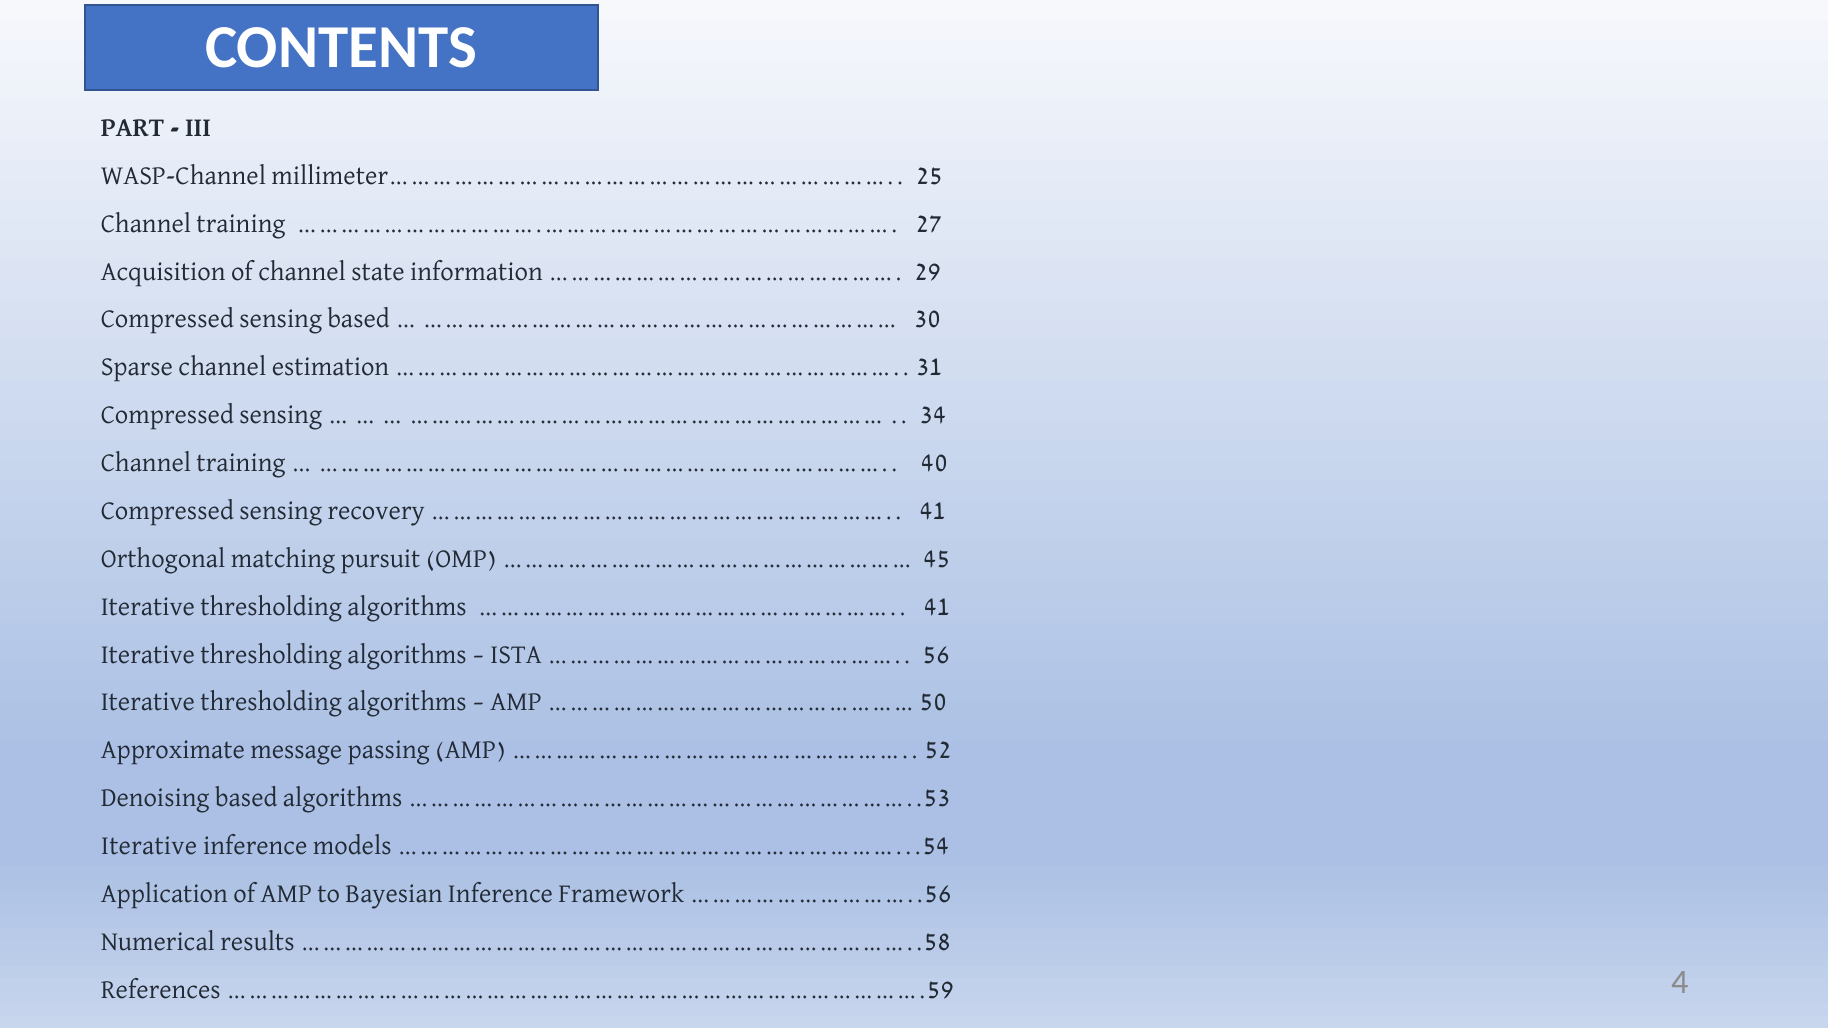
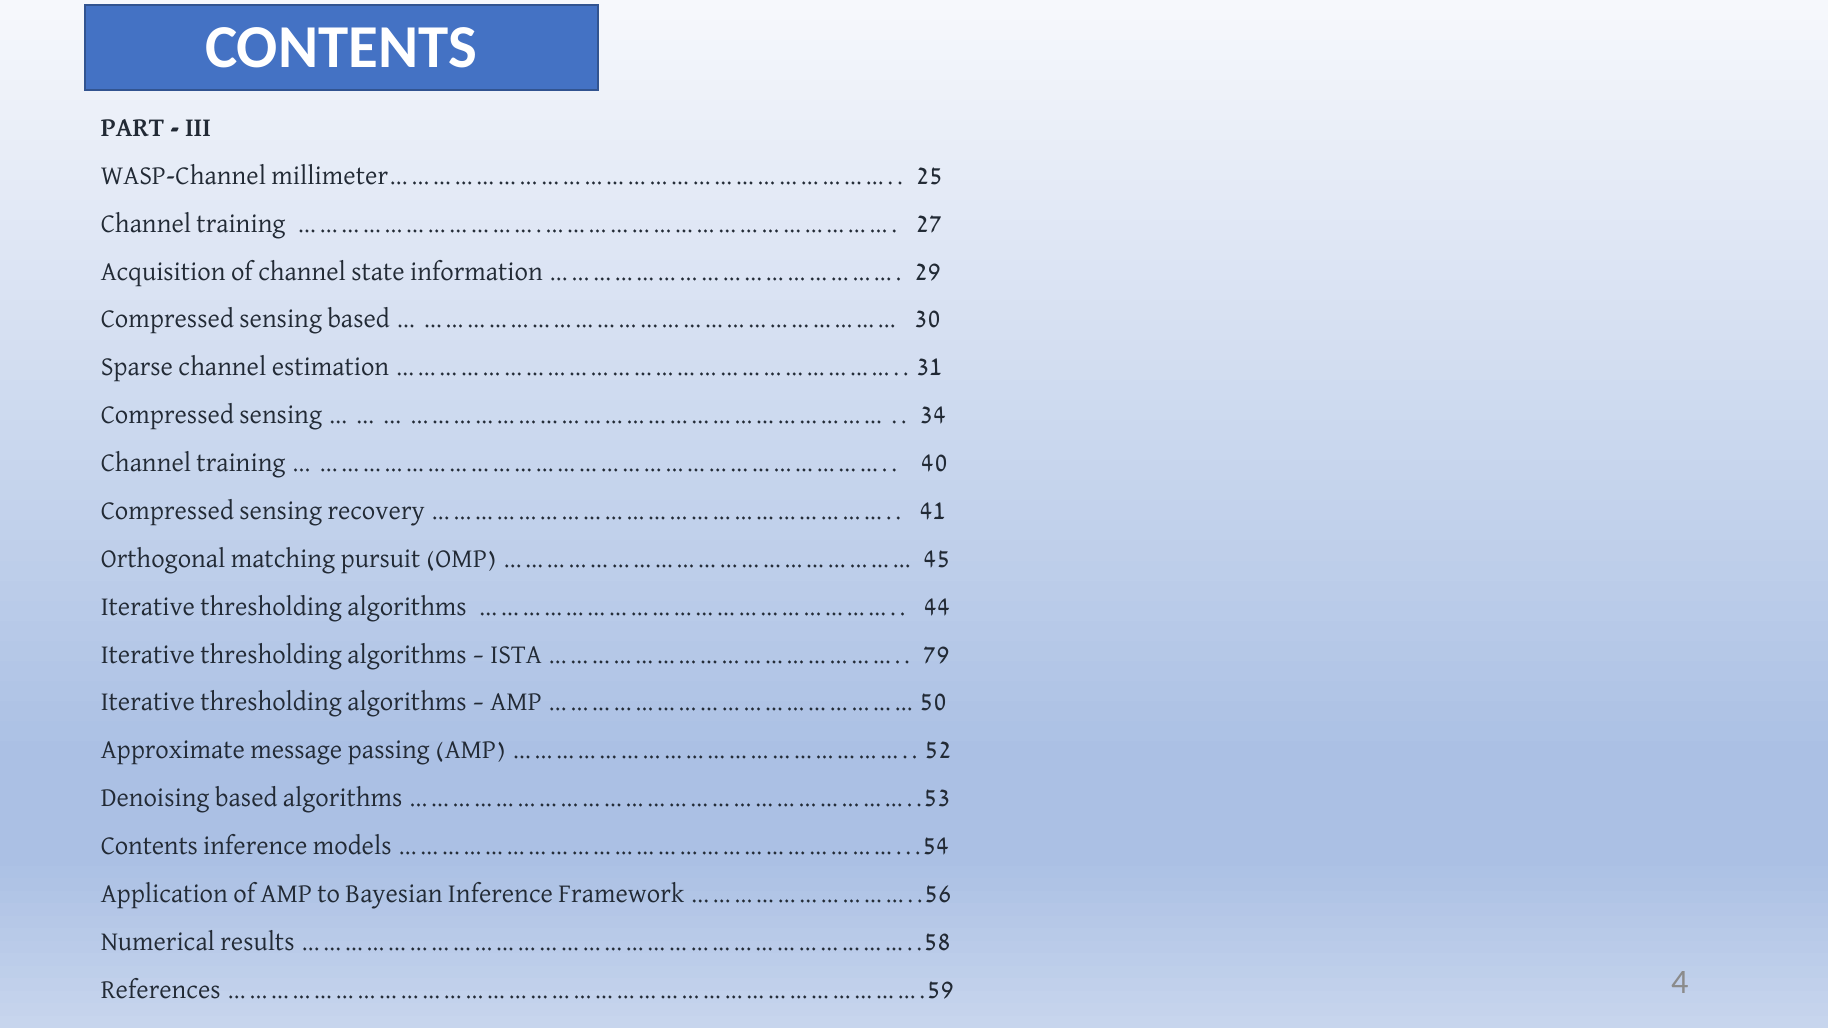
41: 41 -> 44 (937, 607)
56: 56 -> 79 (936, 654)
Iterative: Iterative -> Contents (149, 846)
